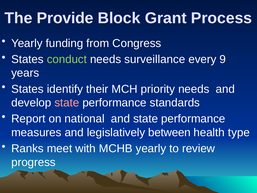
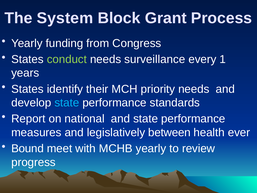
Provide: Provide -> System (65, 18)
9: 9 -> 1 (223, 59)
state colour: pink -> light blue (67, 103)
type: type -> ever (239, 132)
Ranks: Ranks -> Bound (28, 148)
